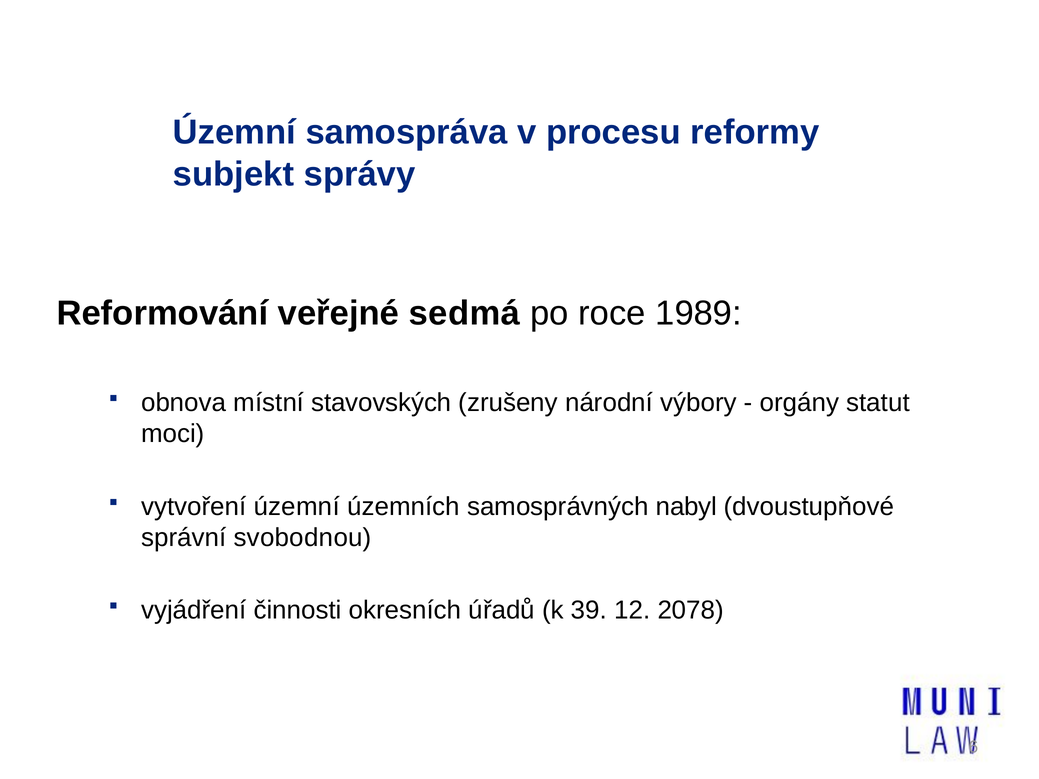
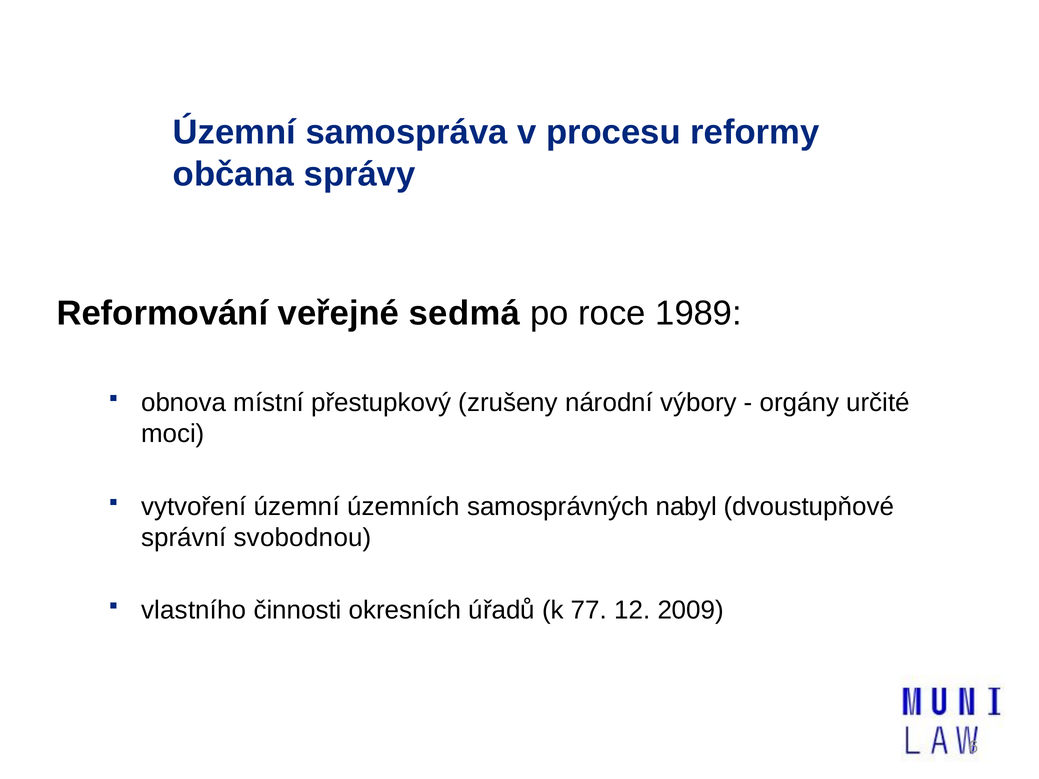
subjekt: subjekt -> občana (234, 174)
stavovských: stavovských -> přestupkový (381, 403)
statut: statut -> určité (878, 403)
vyjádření: vyjádření -> vlastního (194, 611)
39: 39 -> 77 (589, 611)
2078: 2078 -> 2009 (691, 611)
